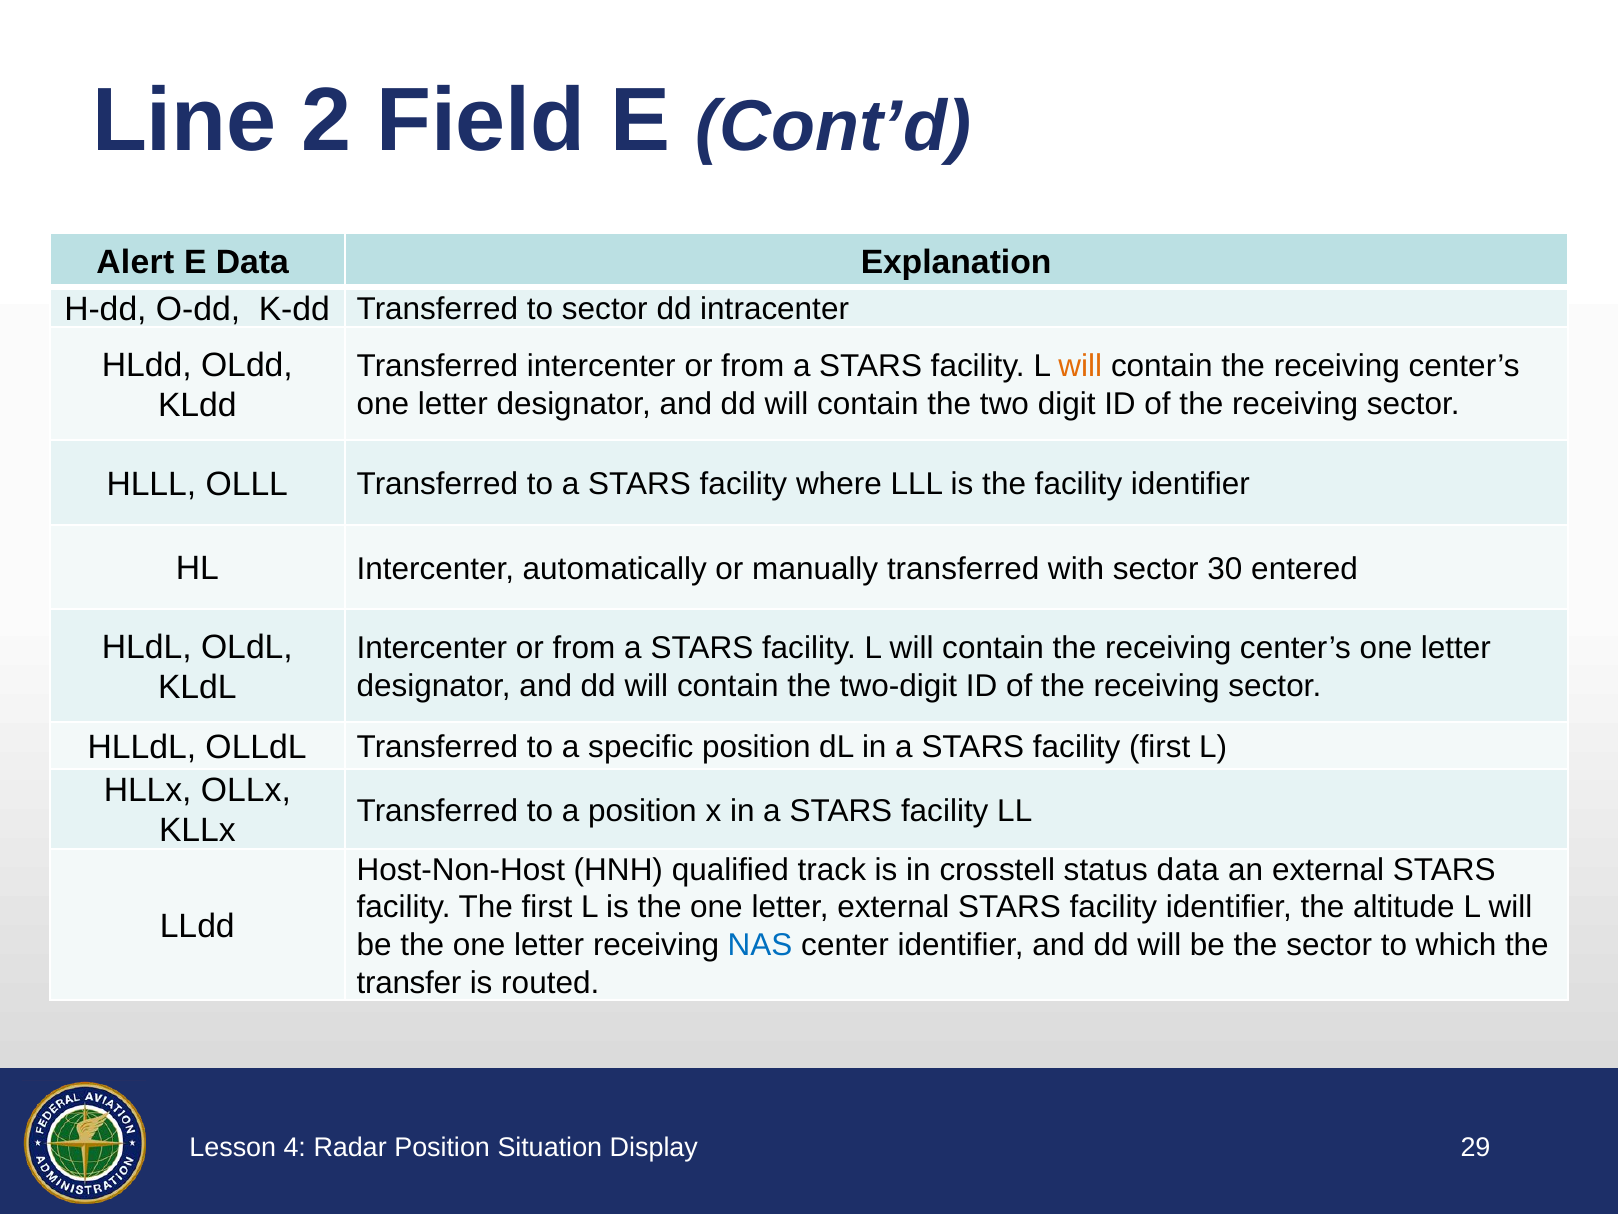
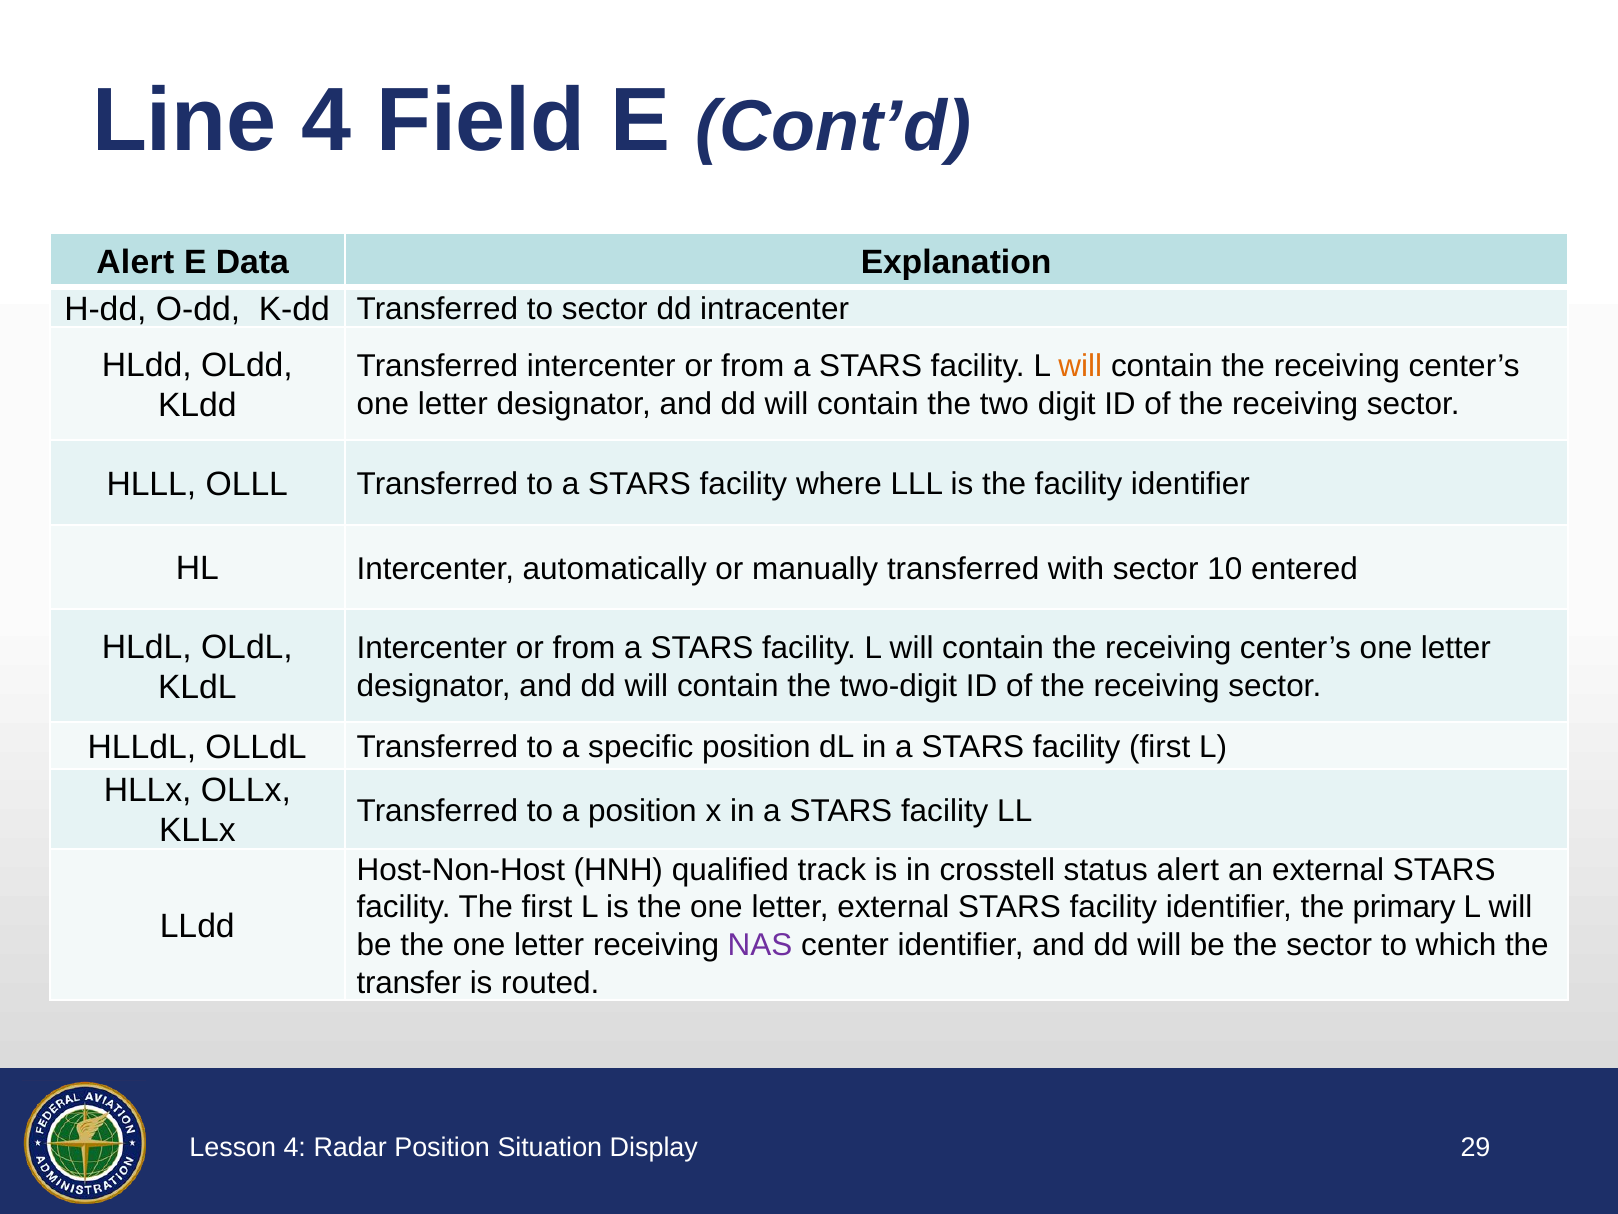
Line 2: 2 -> 4 (326, 121)
30: 30 -> 10 (1225, 568)
status data: data -> alert (1188, 869)
altitude: altitude -> primary (1404, 907)
NAS colour: blue -> purple (760, 945)
